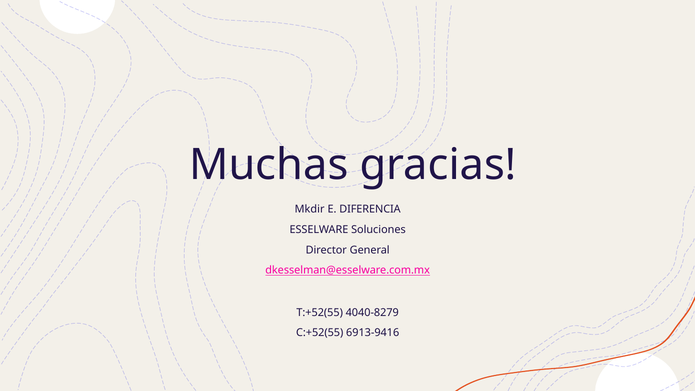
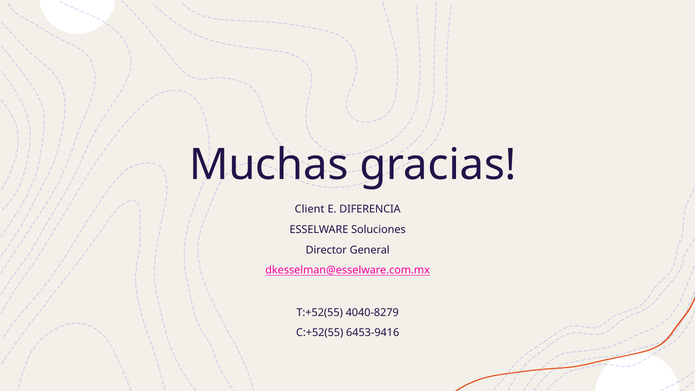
Mkdir: Mkdir -> Client (310, 209)
6913-9416: 6913-9416 -> 6453-9416 (373, 333)
